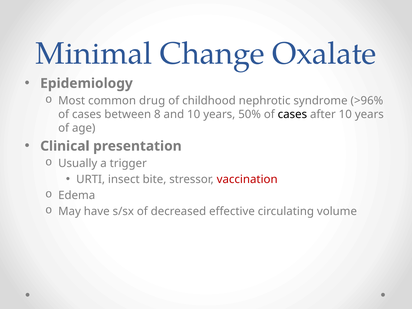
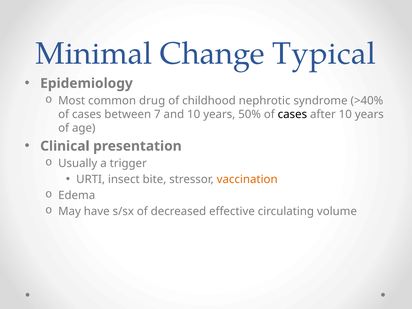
Oxalate: Oxalate -> Typical (324, 54)
>96%: >96% -> >40% (367, 101)
8: 8 -> 7 (157, 114)
vaccination colour: red -> orange (247, 179)
